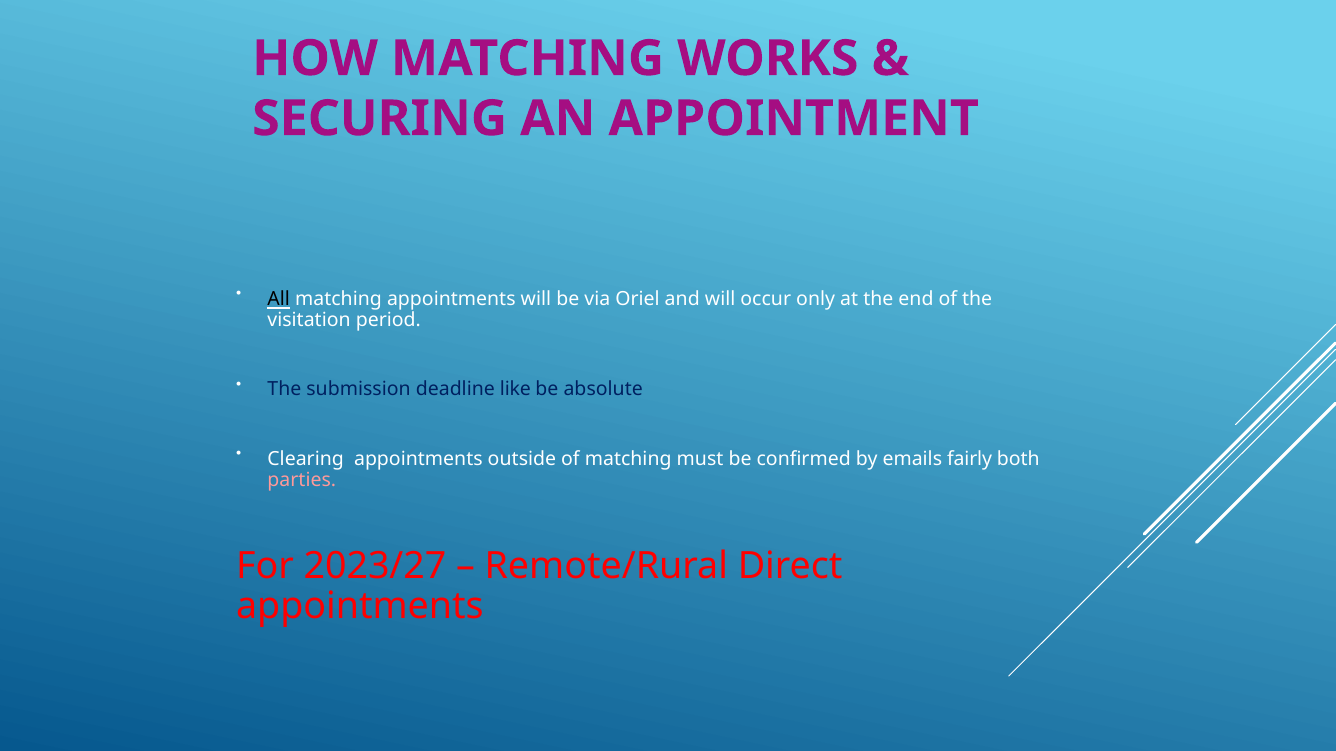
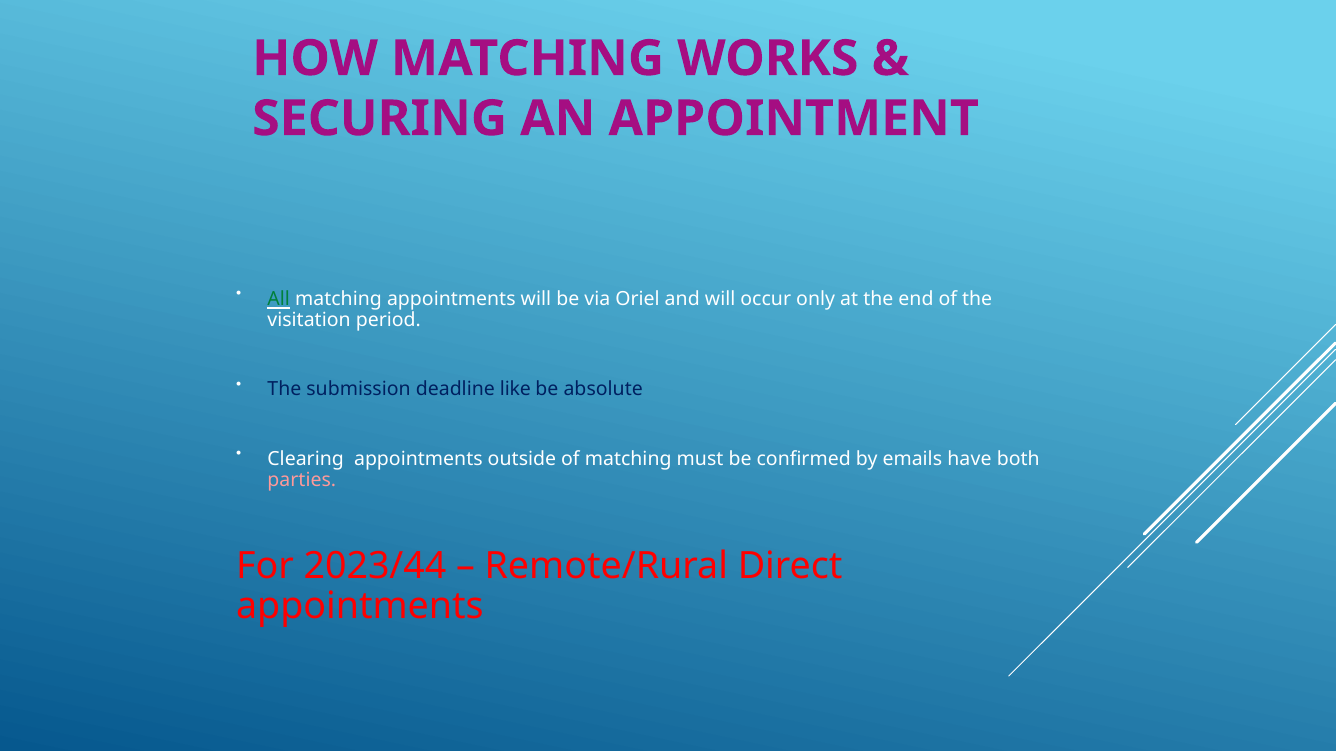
All colour: black -> green (279, 299)
fairly: fairly -> have (969, 459)
2023/27: 2023/27 -> 2023/44 (375, 566)
